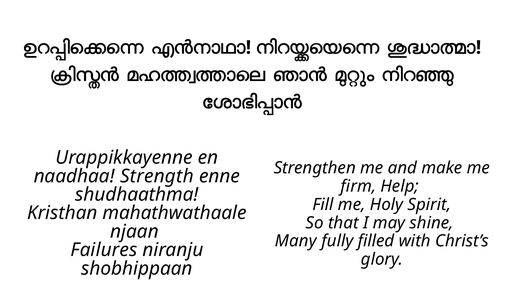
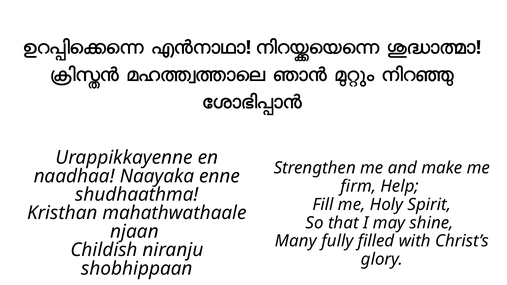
Strength: Strength -> Naayaka (157, 176)
Failures: Failures -> Childish (104, 250)
